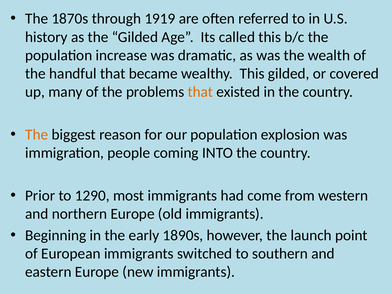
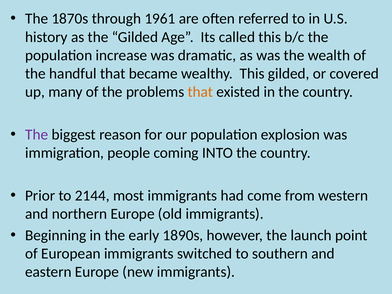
1919: 1919 -> 1961 (160, 19)
The colour: orange -> purple (37, 135)
1290: 1290 -> 2144 (92, 196)
